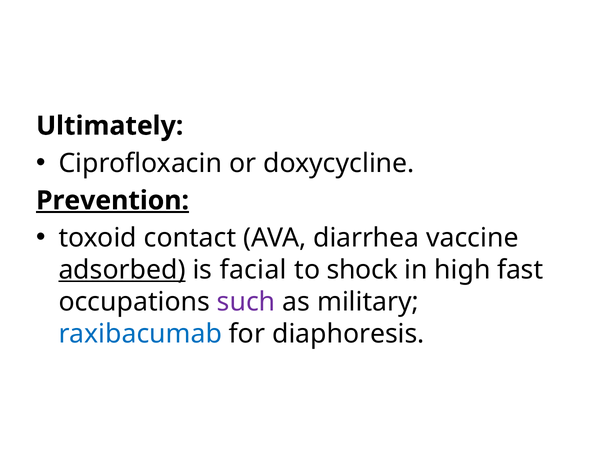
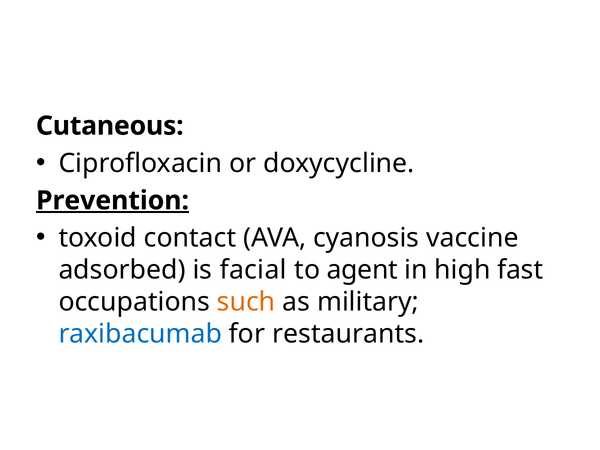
Ultimately: Ultimately -> Cutaneous (110, 126)
diarrhea: diarrhea -> cyanosis (366, 238)
adsorbed underline: present -> none (122, 270)
shock: shock -> agent (362, 270)
such colour: purple -> orange (246, 302)
diaphoresis: diaphoresis -> restaurants (348, 334)
